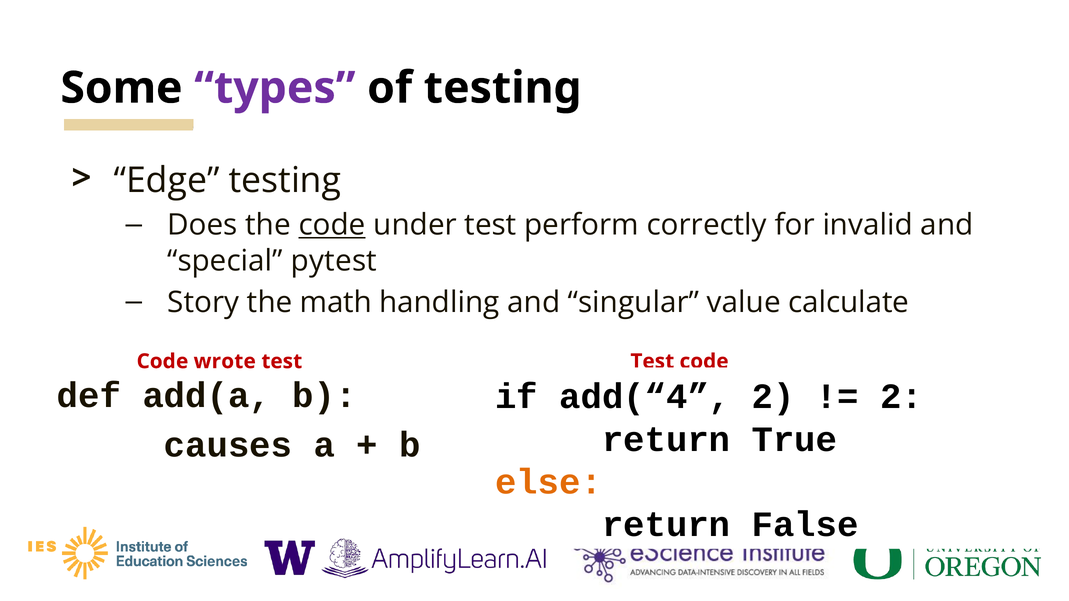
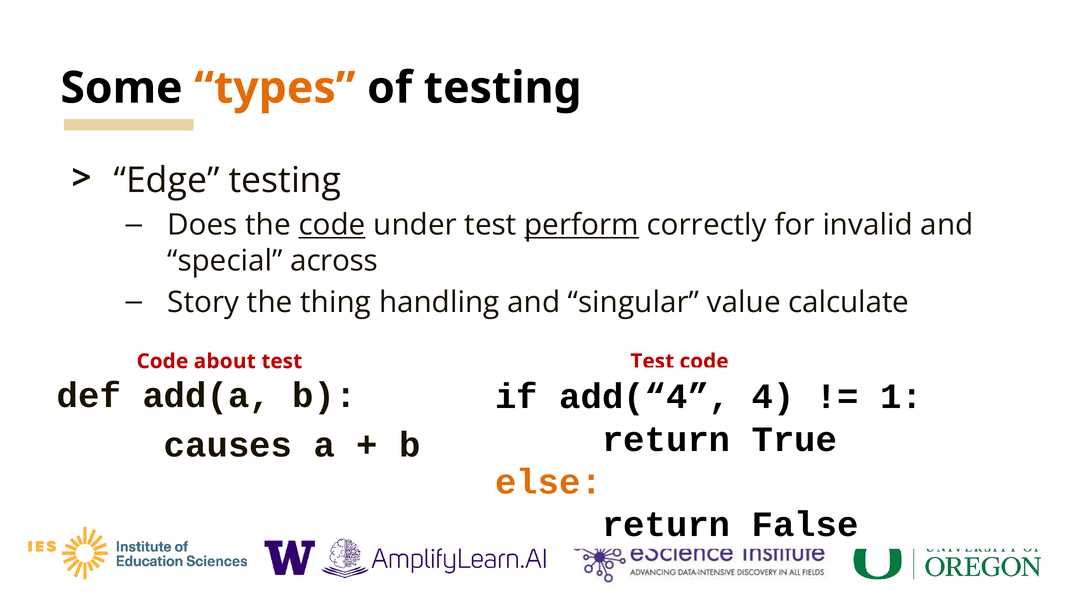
types colour: purple -> orange (275, 88)
perform underline: none -> present (582, 225)
pytest: pytest -> across (334, 261)
math: math -> thing (336, 302)
wrote: wrote -> about (225, 362)
add(“4 2: 2 -> 4 (773, 397)
2: 2 -> 1 (901, 397)
